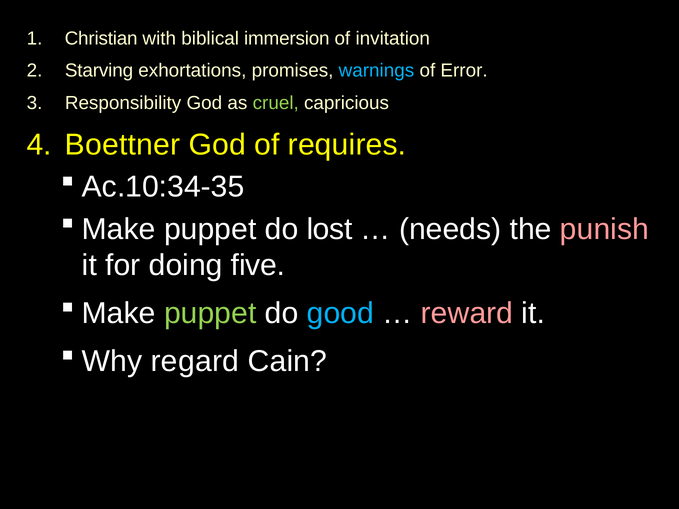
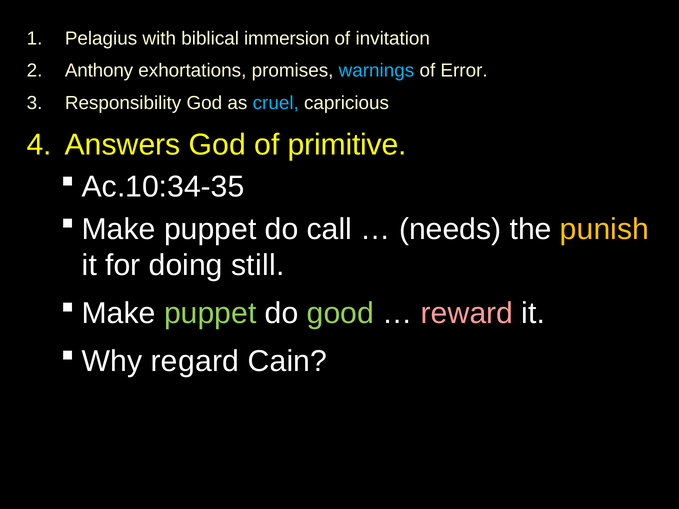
Christian: Christian -> Pelagius (101, 39)
Starving: Starving -> Anthony (99, 71)
cruel colour: light green -> light blue (276, 103)
Boettner: Boettner -> Answers (123, 145)
requires: requires -> primitive (347, 145)
lost: lost -> call (329, 229)
punish colour: pink -> yellow (604, 229)
five: five -> still (258, 266)
good colour: light blue -> light green (340, 313)
